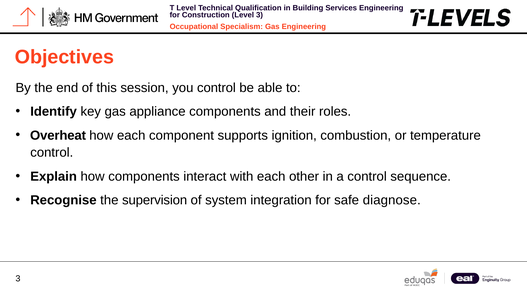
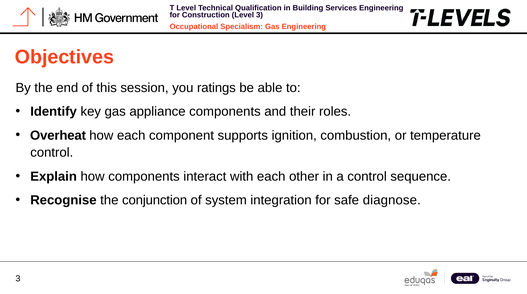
you control: control -> ratings (216, 88)
supervision: supervision -> conjunction (155, 201)
